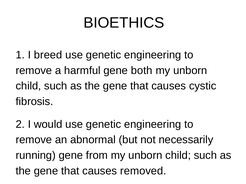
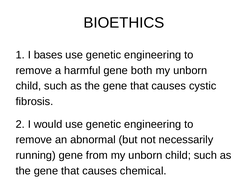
breed: breed -> bases (48, 55)
removed: removed -> chemical (143, 171)
